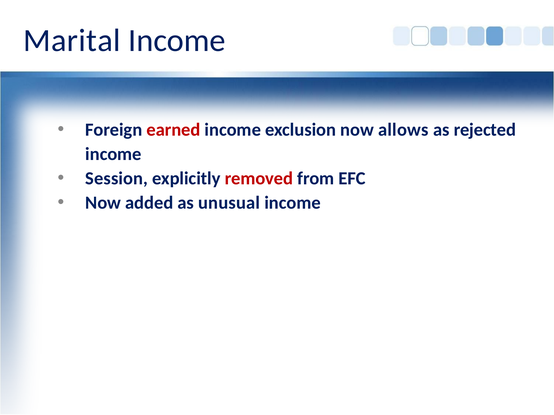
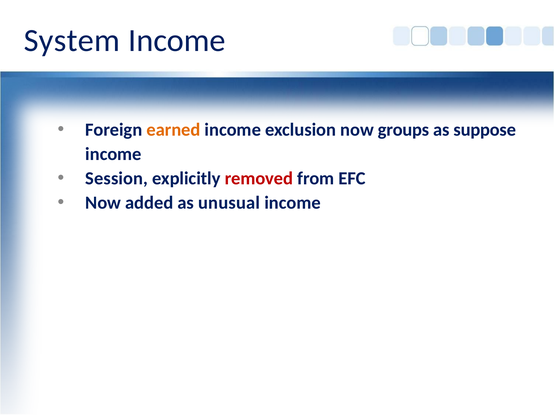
Marital: Marital -> System (72, 41)
earned colour: red -> orange (173, 130)
allows: allows -> groups (404, 130)
rejected: rejected -> suppose (485, 130)
